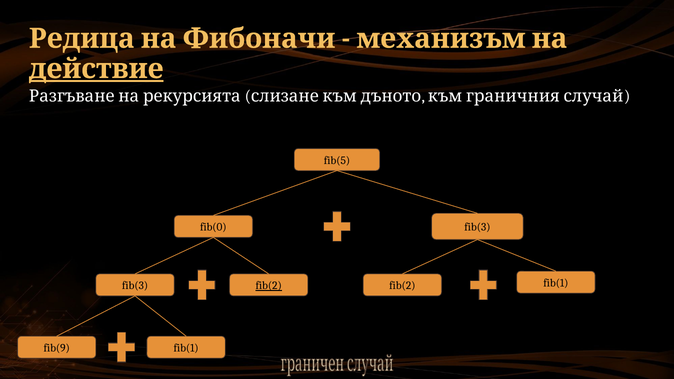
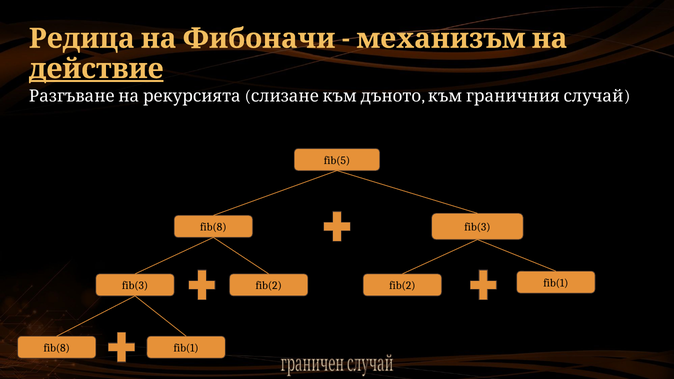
fib(0: fib(0 -> fib(8 (213, 227)
fib(2 underline: present -> none (269, 286)
fib(9: fib(9 -> fib(8 (57, 348)
